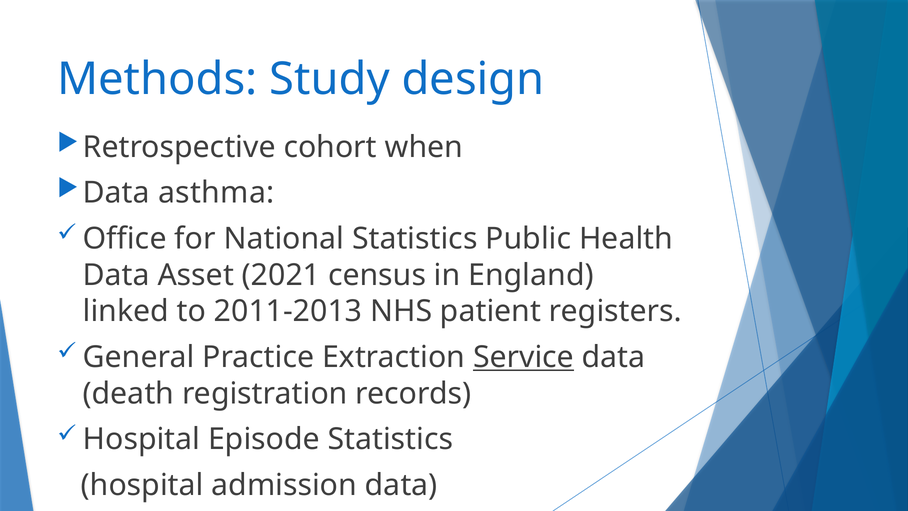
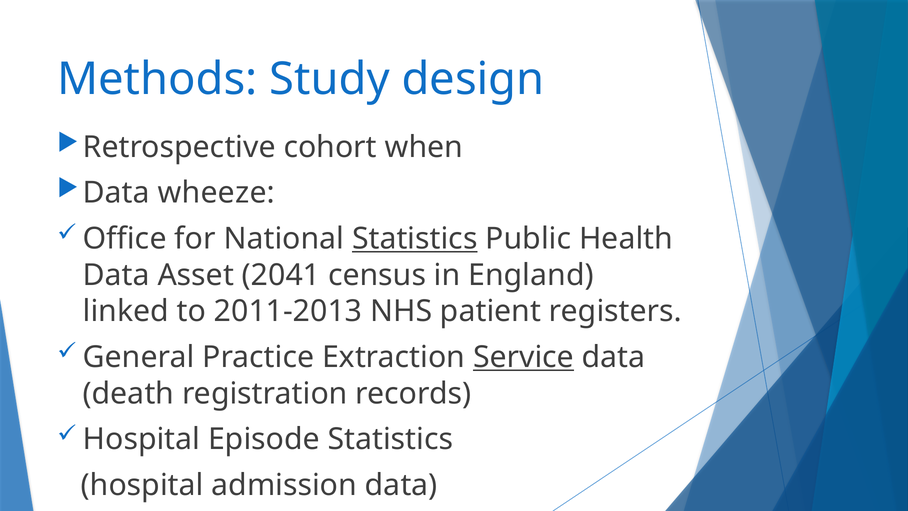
asthma: asthma -> wheeze (216, 193)
Statistics underline: none -> present (415, 239)
2021: 2021 -> 2041 (281, 275)
